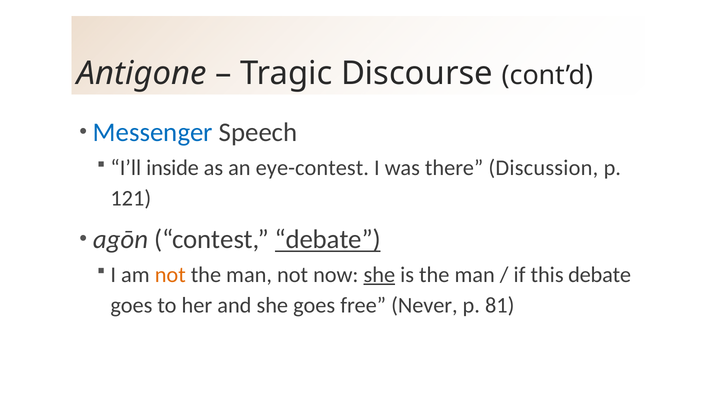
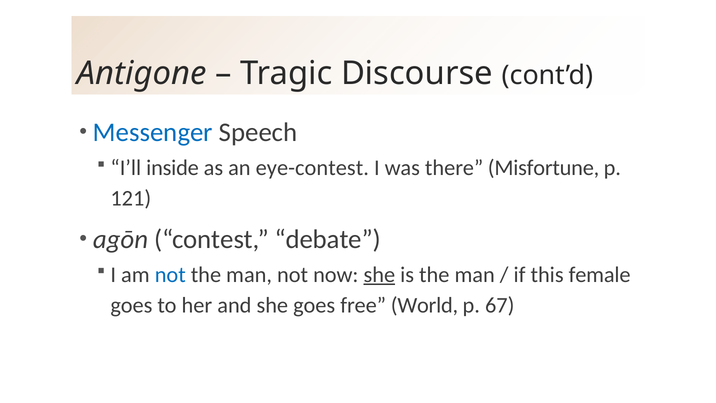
Discussion: Discussion -> Misfortune (544, 168)
debate underline: present -> none (328, 239)
not colour: orange -> blue (170, 275)
this debate: debate -> female (600, 275)
Never: Never -> World (425, 305)
81: 81 -> 67 (500, 305)
